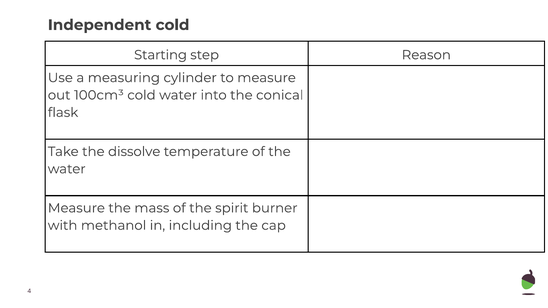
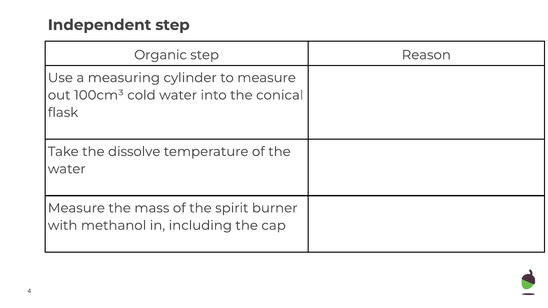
Independent cold: cold -> step (173, 25)
Starting: Starting -> Organic (161, 55)
